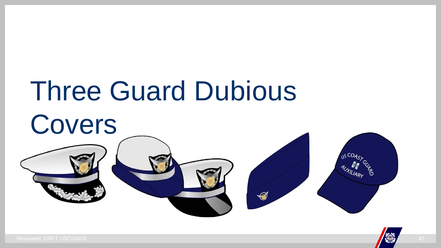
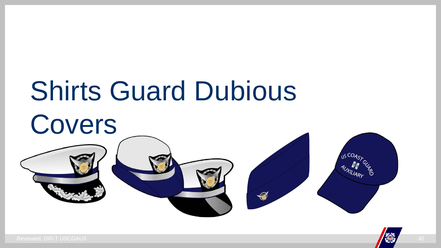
Three: Three -> Shirts (66, 92)
